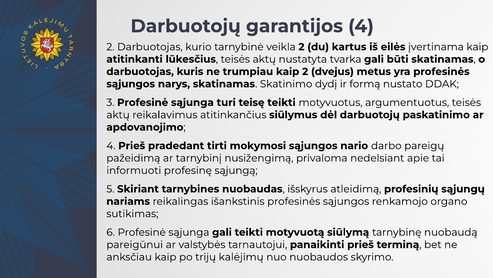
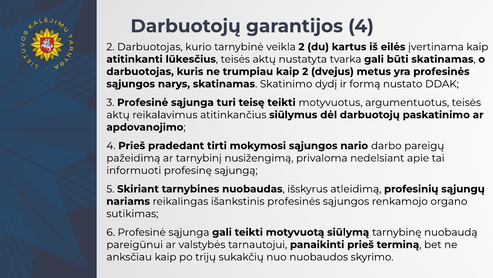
kalėjimų: kalėjimų -> sukakčių (241, 256)
